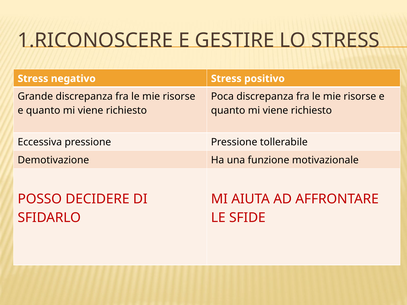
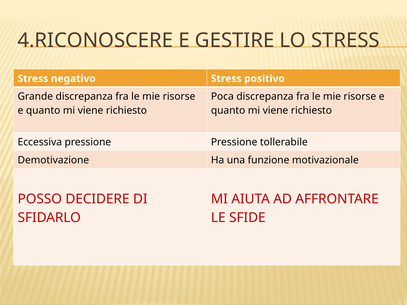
1.RICONOSCERE: 1.RICONOSCERE -> 4.RICONOSCERE (95, 40)
